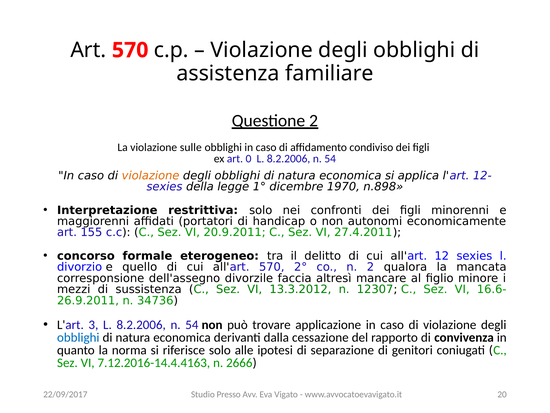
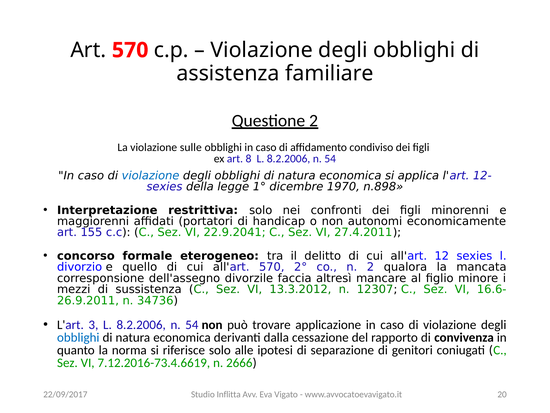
0: 0 -> 8 (249, 158)
violazione colour: orange -> blue (151, 175)
20.9.2011: 20.9.2011 -> 22.9.2041 (235, 232)
7.12.2016-14.4.4163: 7.12.2016-14.4.4163 -> 7.12.2016-73.4.6619 (154, 362)
Presso: Presso -> Inflitta (229, 394)
